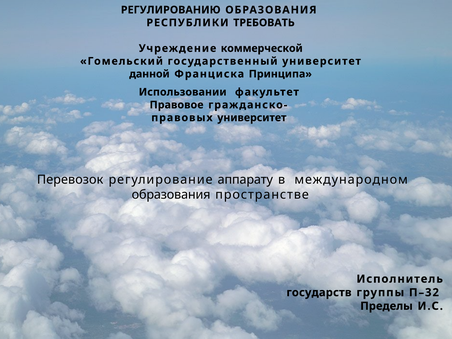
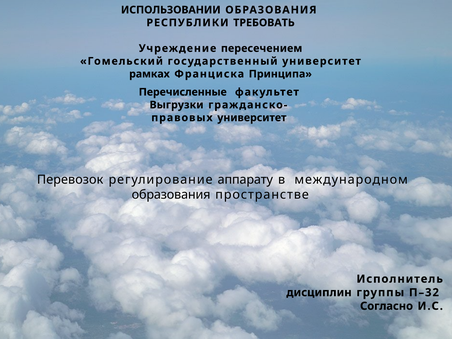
РЕГУЛИРОВАНИЮ: РЕГУЛИРОВАНИЮ -> ИСПОЛЬЗОВАНИИ (171, 10)
коммерческой: коммерческой -> пересечением (262, 48)
данной: данной -> рамках (149, 74)
Использовании: Использовании -> Перечисленные (183, 92)
Правовое: Правовое -> Выгрузки (177, 105)
государств: государств -> дисциплин (319, 293)
Пределы: Пределы -> Согласно (387, 306)
